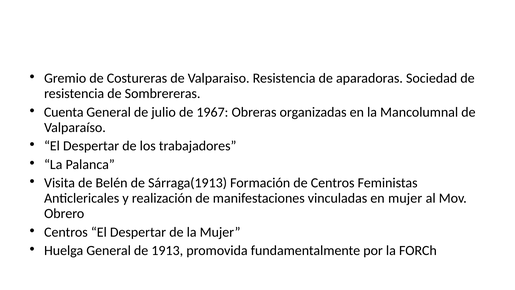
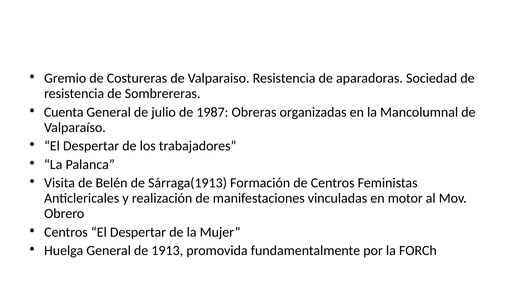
1967: 1967 -> 1987 (212, 112)
en mujer: mujer -> motor (405, 198)
